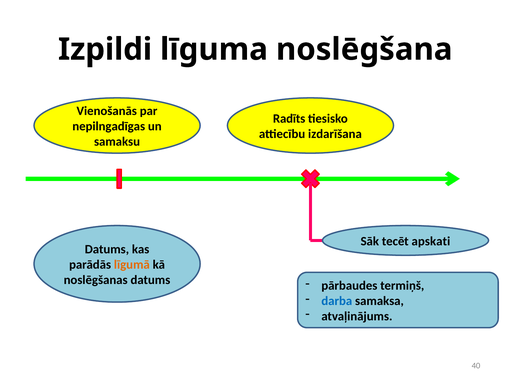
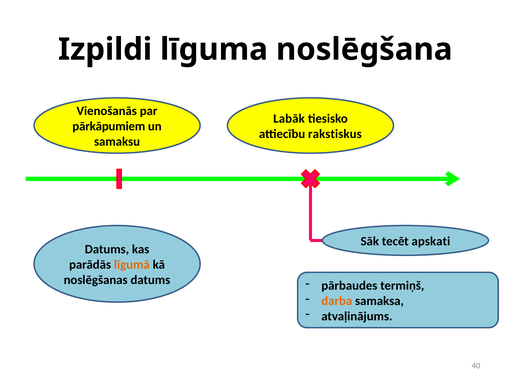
Radīts: Radīts -> Labāk (289, 119)
nepilngadīgas: nepilngadīgas -> pārkāpumiem (109, 126)
izdarīšana: izdarīšana -> rakstiskus (335, 134)
darba colour: blue -> orange (337, 301)
